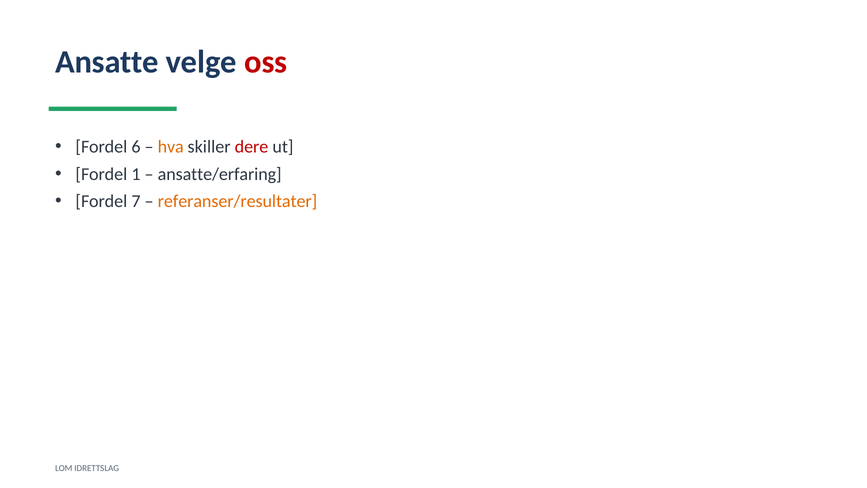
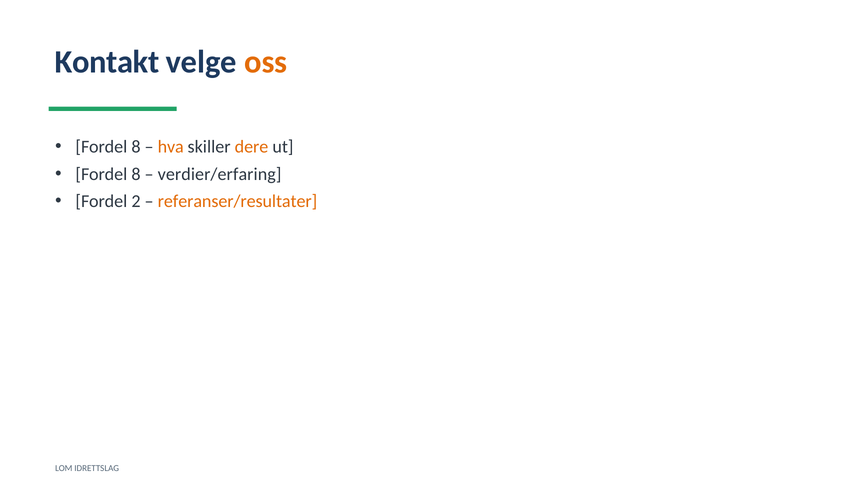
Ansatte: Ansatte -> Kontakt (107, 62)
oss colour: red -> orange (266, 62)
6: 6 -> 8 (136, 147)
dere colour: red -> orange (252, 147)
1: 1 -> 8 (136, 174)
ansatte/erfaring: ansatte/erfaring -> verdier/erfaring (220, 174)
7: 7 -> 2 (136, 201)
